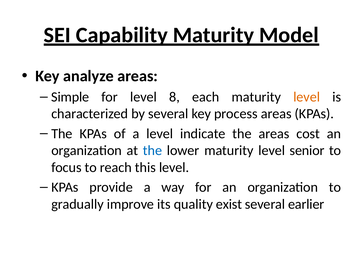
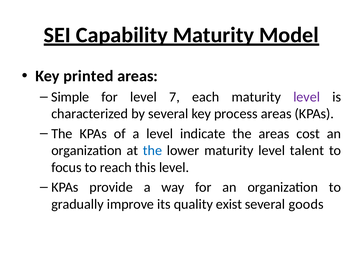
analyze: analyze -> printed (88, 76)
8: 8 -> 7 (174, 97)
level colour: orange -> purple (307, 97)
senior: senior -> talent (307, 151)
earlier: earlier -> goods (306, 204)
